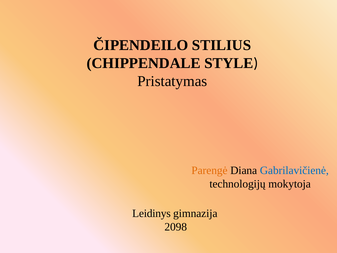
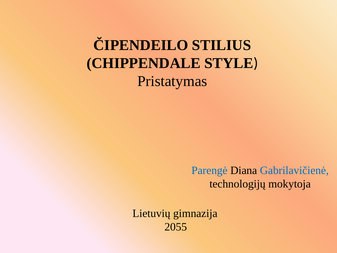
Parengė colour: orange -> blue (209, 170)
Leidinys: Leidinys -> Lietuvių (151, 213)
2098: 2098 -> 2055 (176, 227)
